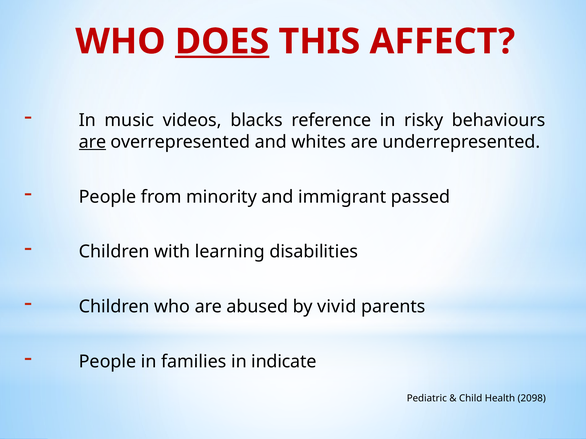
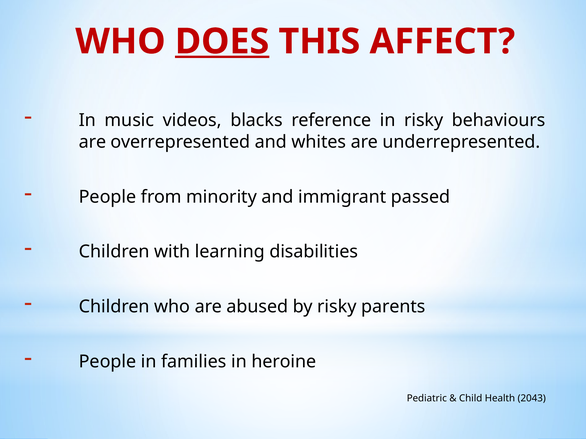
are underline: present -> none (93, 142)
by vivid: vivid -> risky (337, 307)
indicate: indicate -> heroine (284, 362)
2098: 2098 -> 2043 (532, 399)
